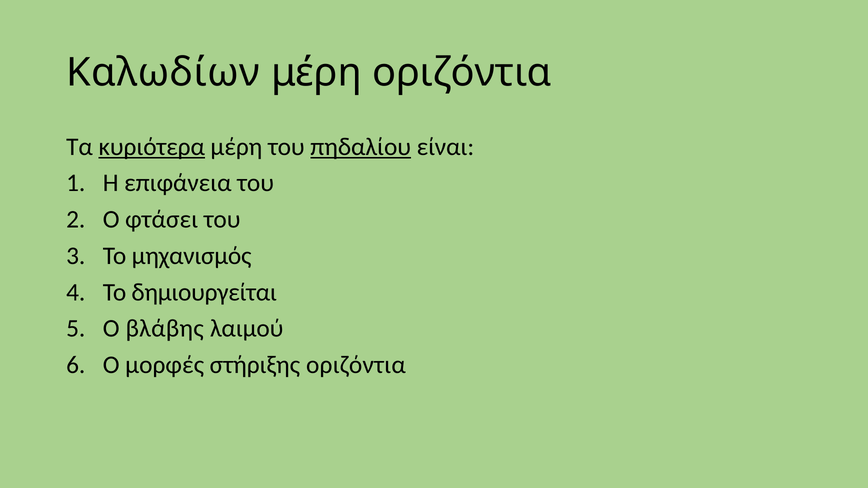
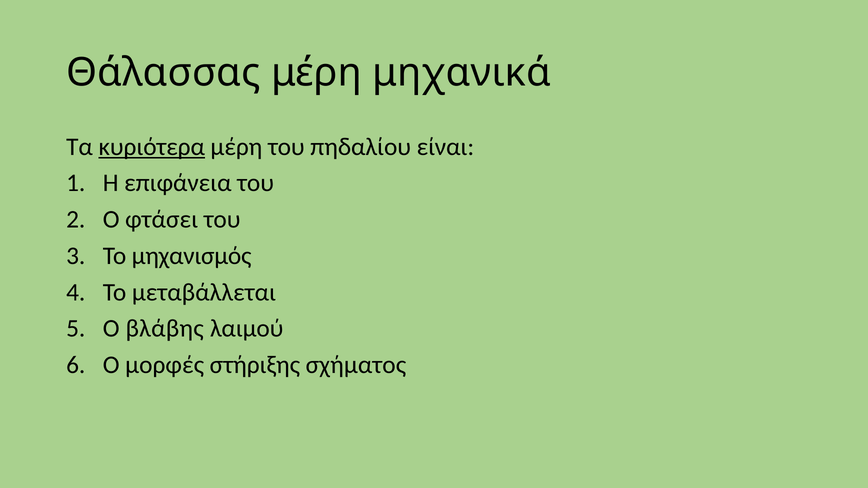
Καλωδίων: Καλωδίων -> Θάλασσας (163, 73)
μέρη οριζόντια: οριζόντια -> μηχανικά (462, 73)
πηδαλίου underline: present -> none (361, 147)
δημιουργείται: δημιουργείται -> μεταβάλλεται (204, 292)
στήριξης οριζόντια: οριζόντια -> σχήματος (356, 365)
